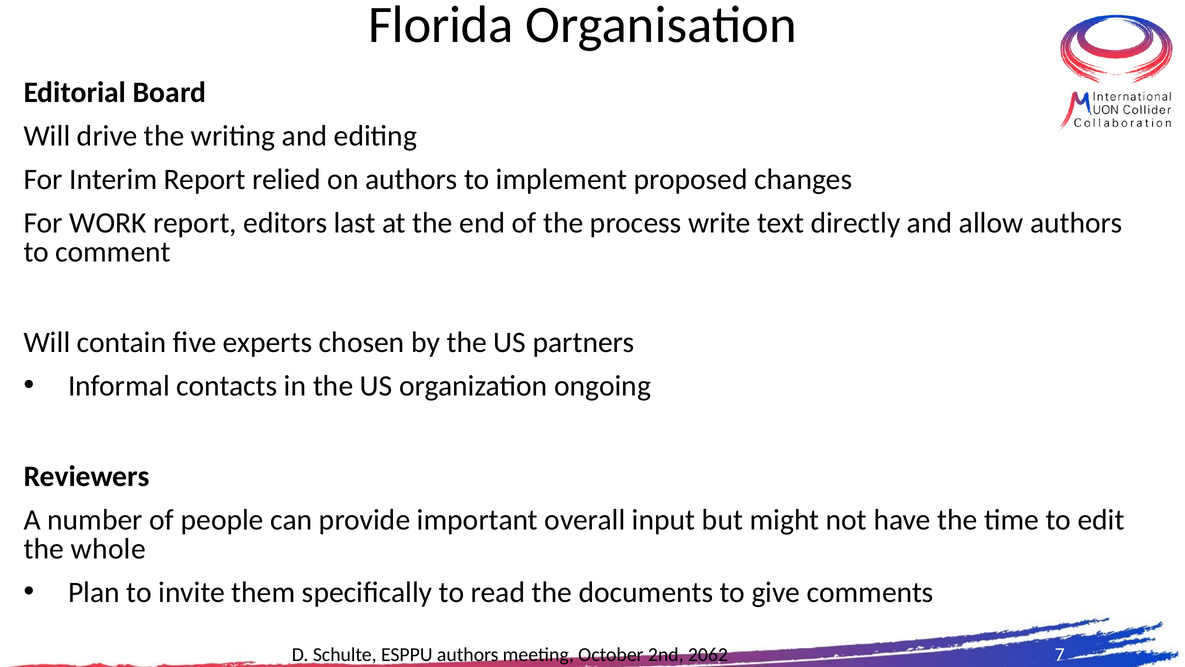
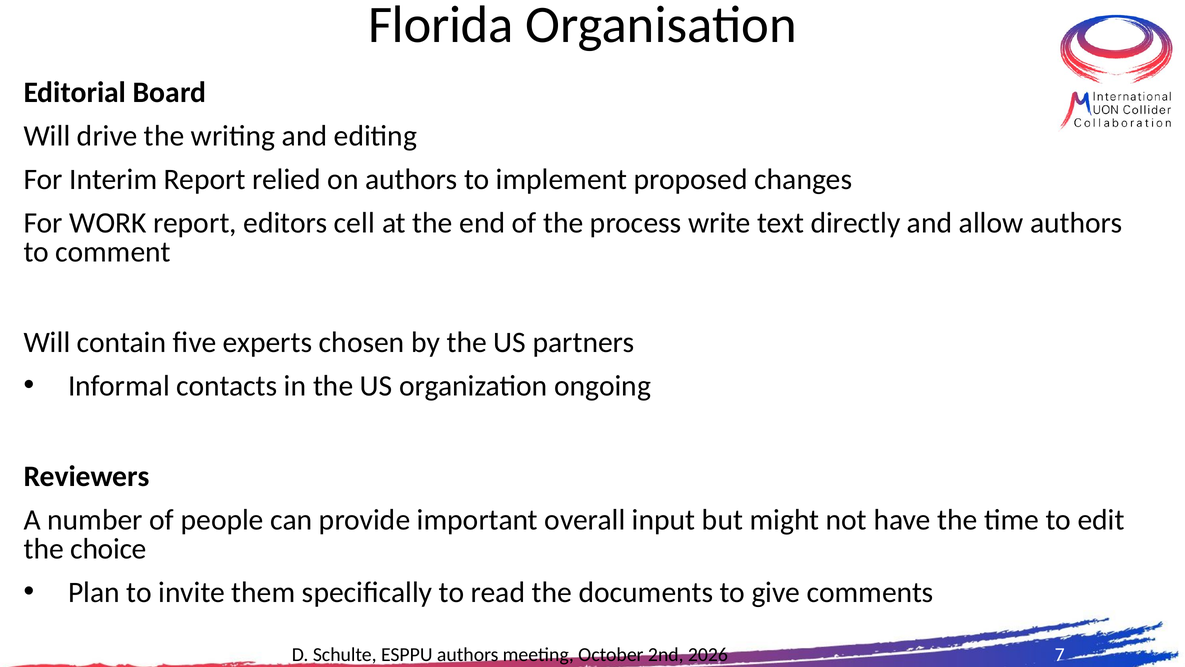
last: last -> cell (354, 223)
whole: whole -> choice (109, 548)
2062: 2062 -> 2026 (708, 654)
